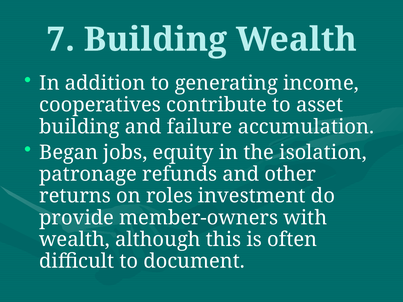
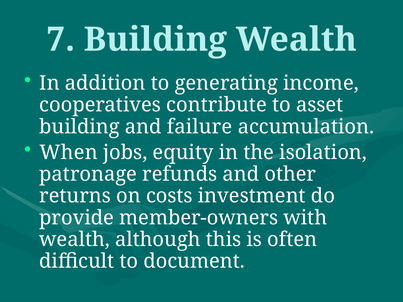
Began: Began -> When (69, 153)
roles: roles -> costs (169, 196)
